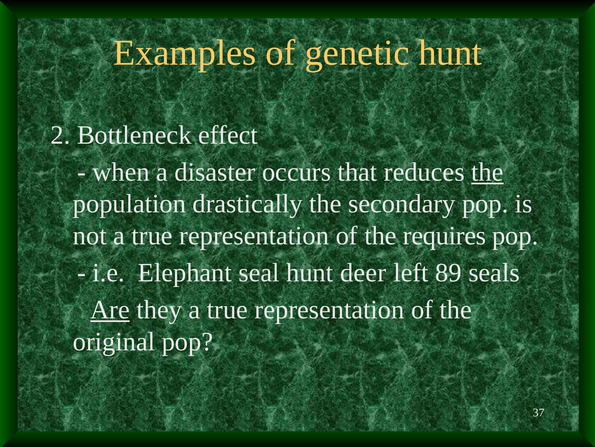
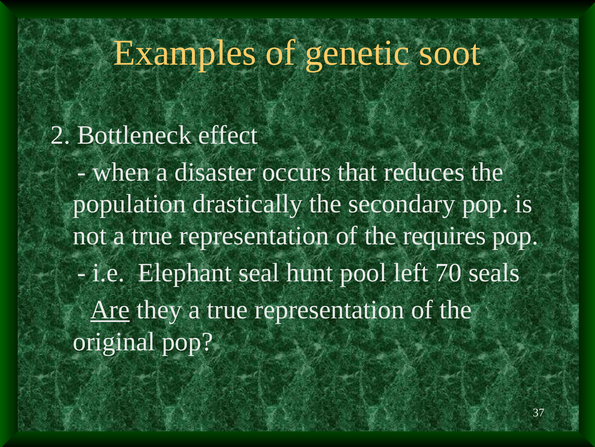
genetic hunt: hunt -> soot (450, 53)
the underline: present -> none (487, 172)
deer: deer -> pool (363, 272)
89: 89 -> 70 (448, 272)
